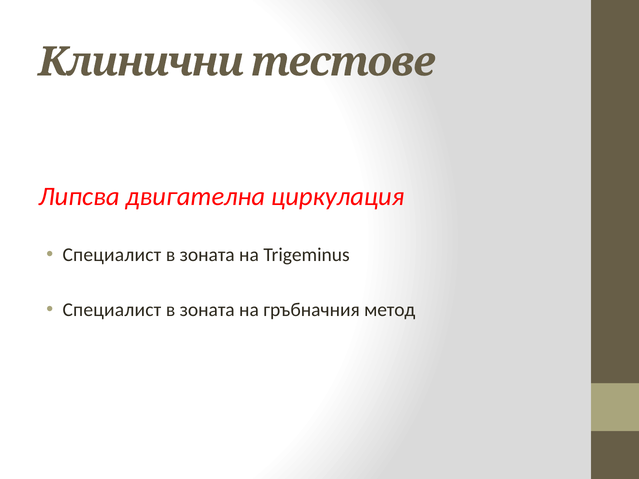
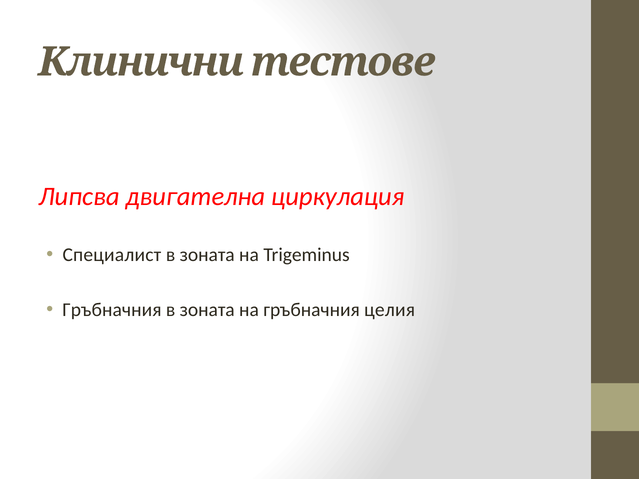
Специалист: Специалист -> Гръбначния (112, 310)
метод: метод -> целия (390, 310)
